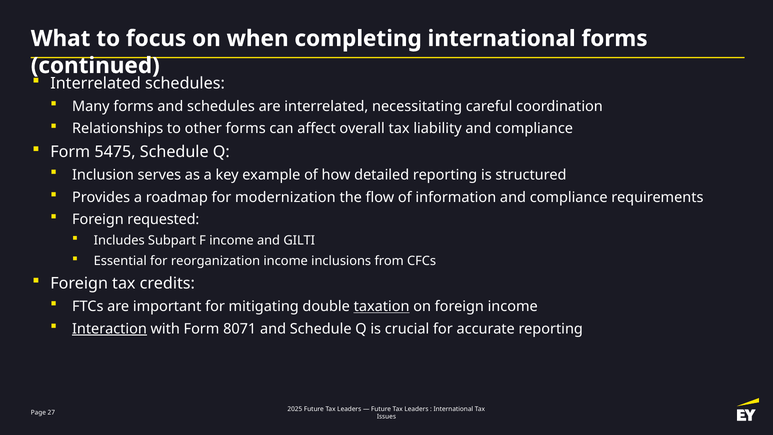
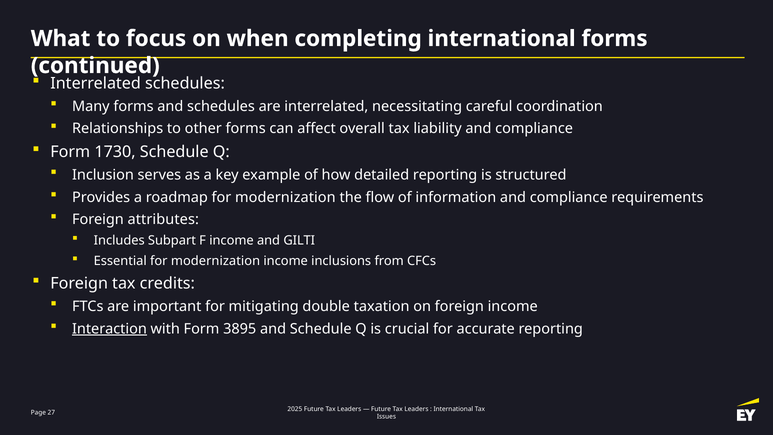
5475: 5475 -> 1730 (115, 152)
requested: requested -> attributes (163, 219)
Essential for reorganization: reorganization -> modernization (216, 261)
taxation underline: present -> none (382, 306)
8071: 8071 -> 3895 (240, 329)
